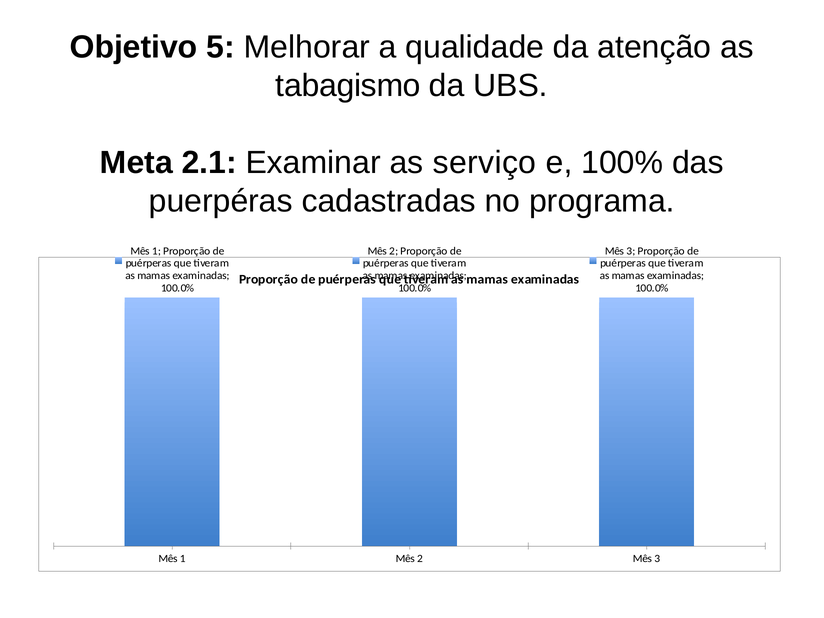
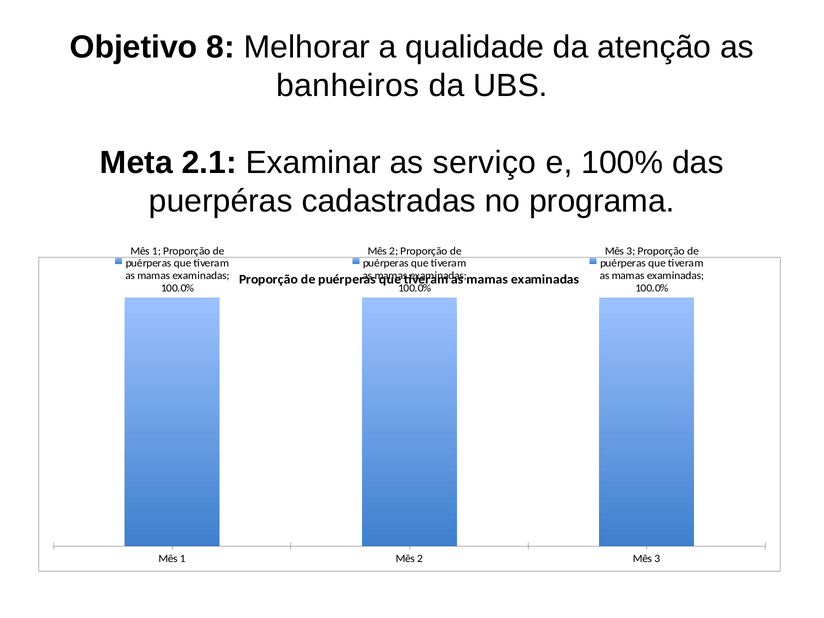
5: 5 -> 8 (221, 47)
tabagismo: tabagismo -> banheiros (348, 86)
